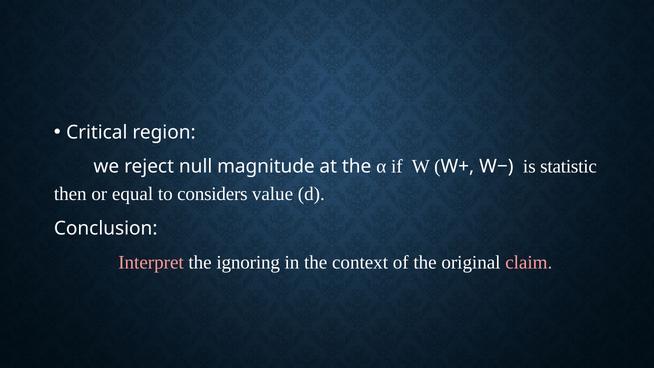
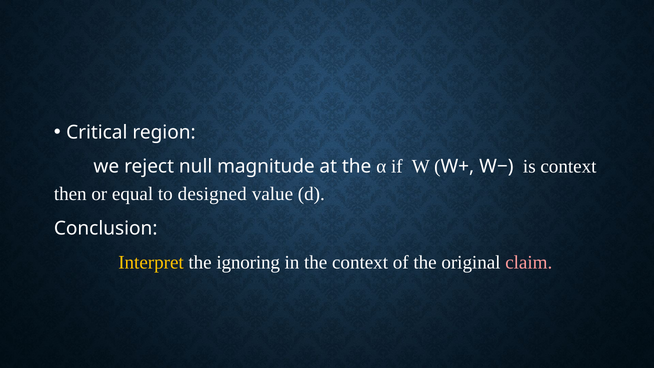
is statistic: statistic -> context (568, 167)
considers: considers -> designed (212, 194)
Interpret colour: pink -> yellow (151, 263)
